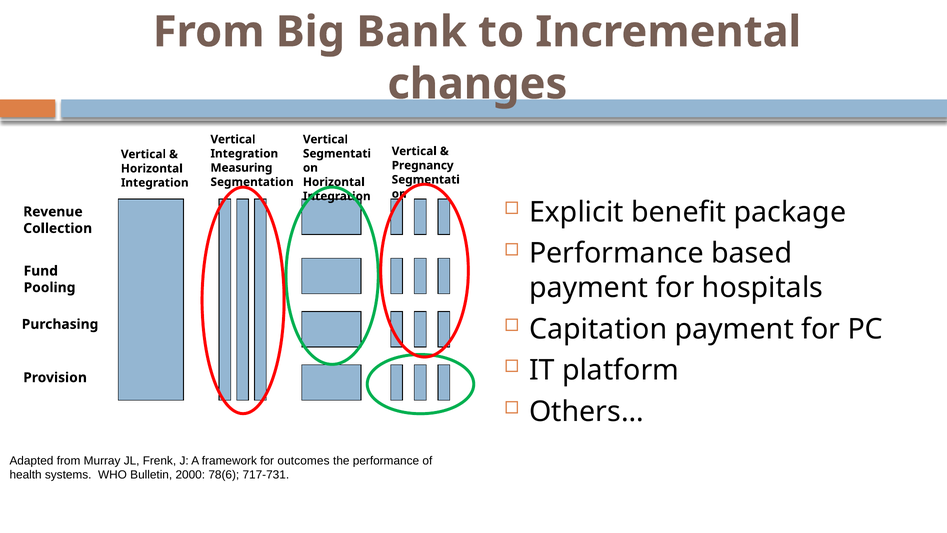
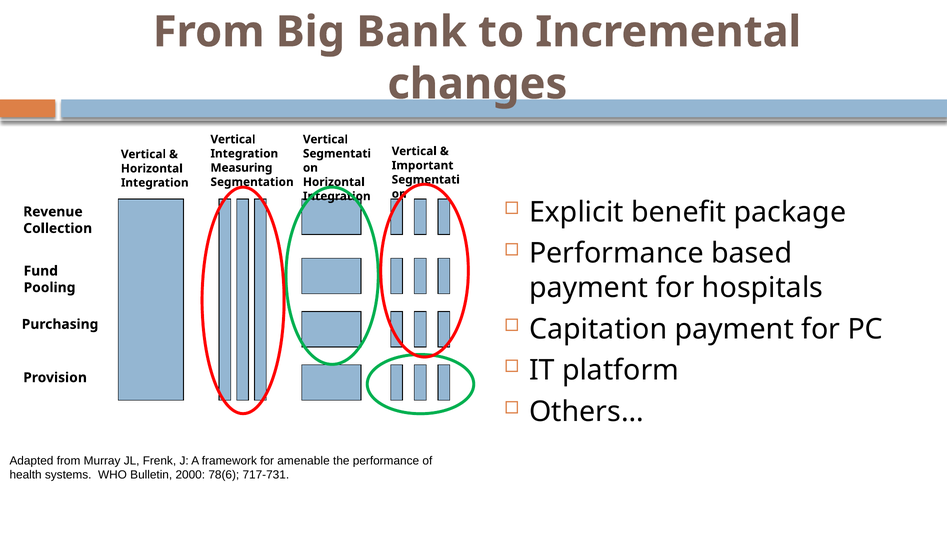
Pregnancy: Pregnancy -> Important (423, 165)
outcomes: outcomes -> amenable (304, 460)
